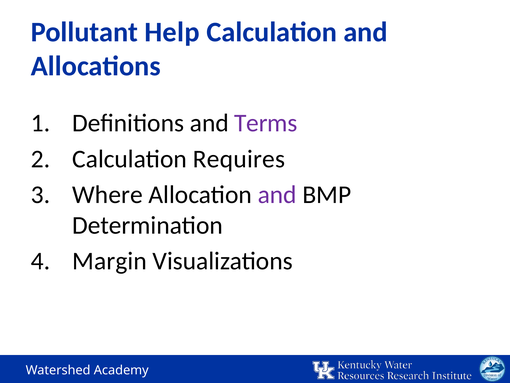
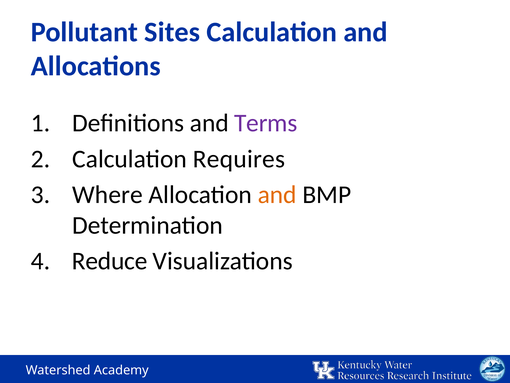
Help: Help -> Sites (172, 32)
and colour: purple -> orange (277, 194)
Margin: Margin -> Reduce (110, 261)
